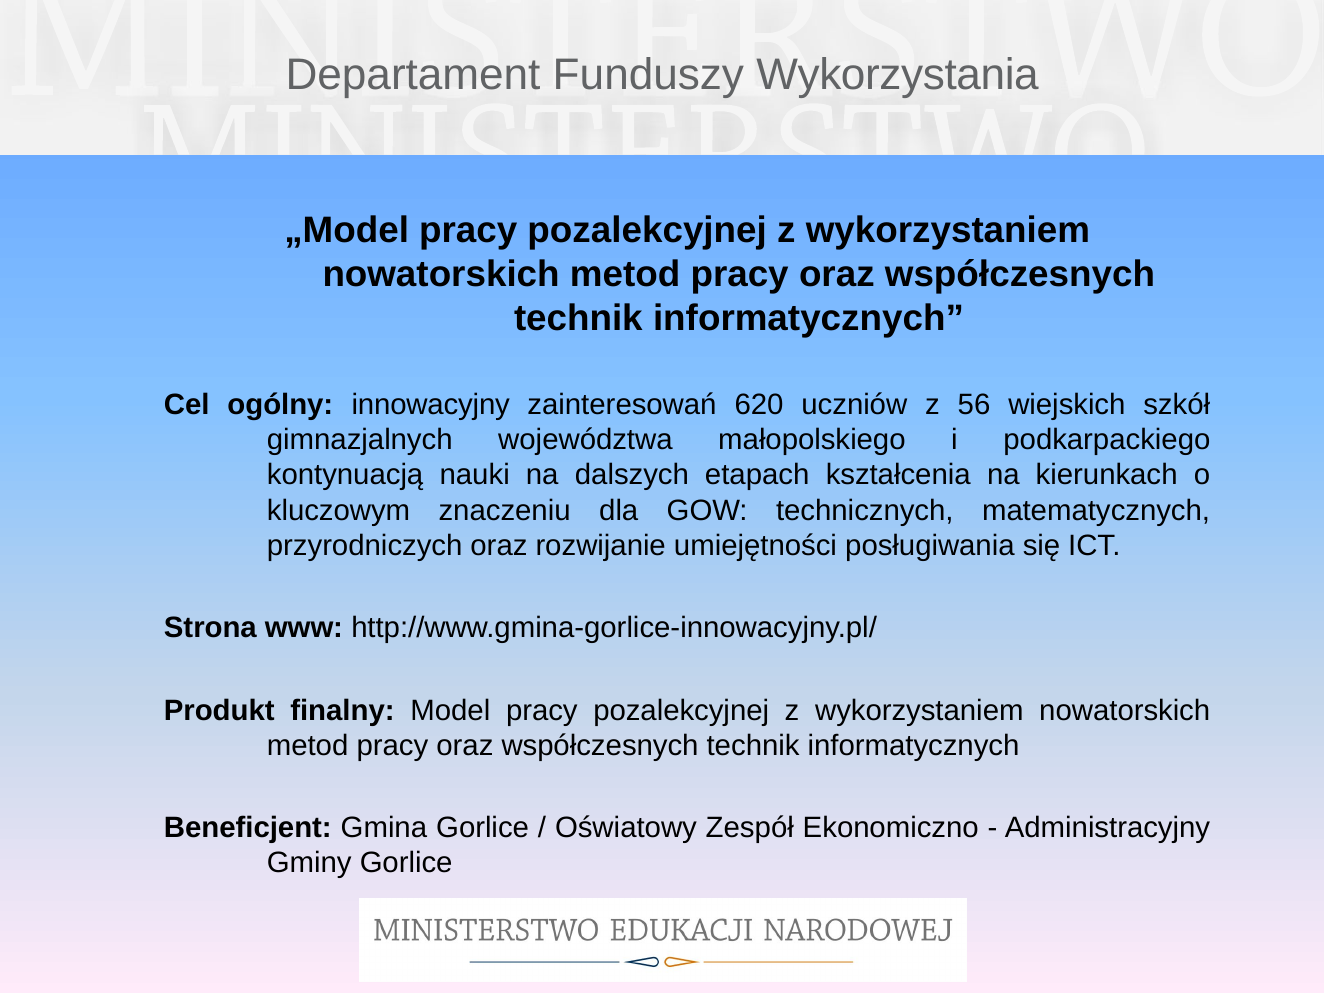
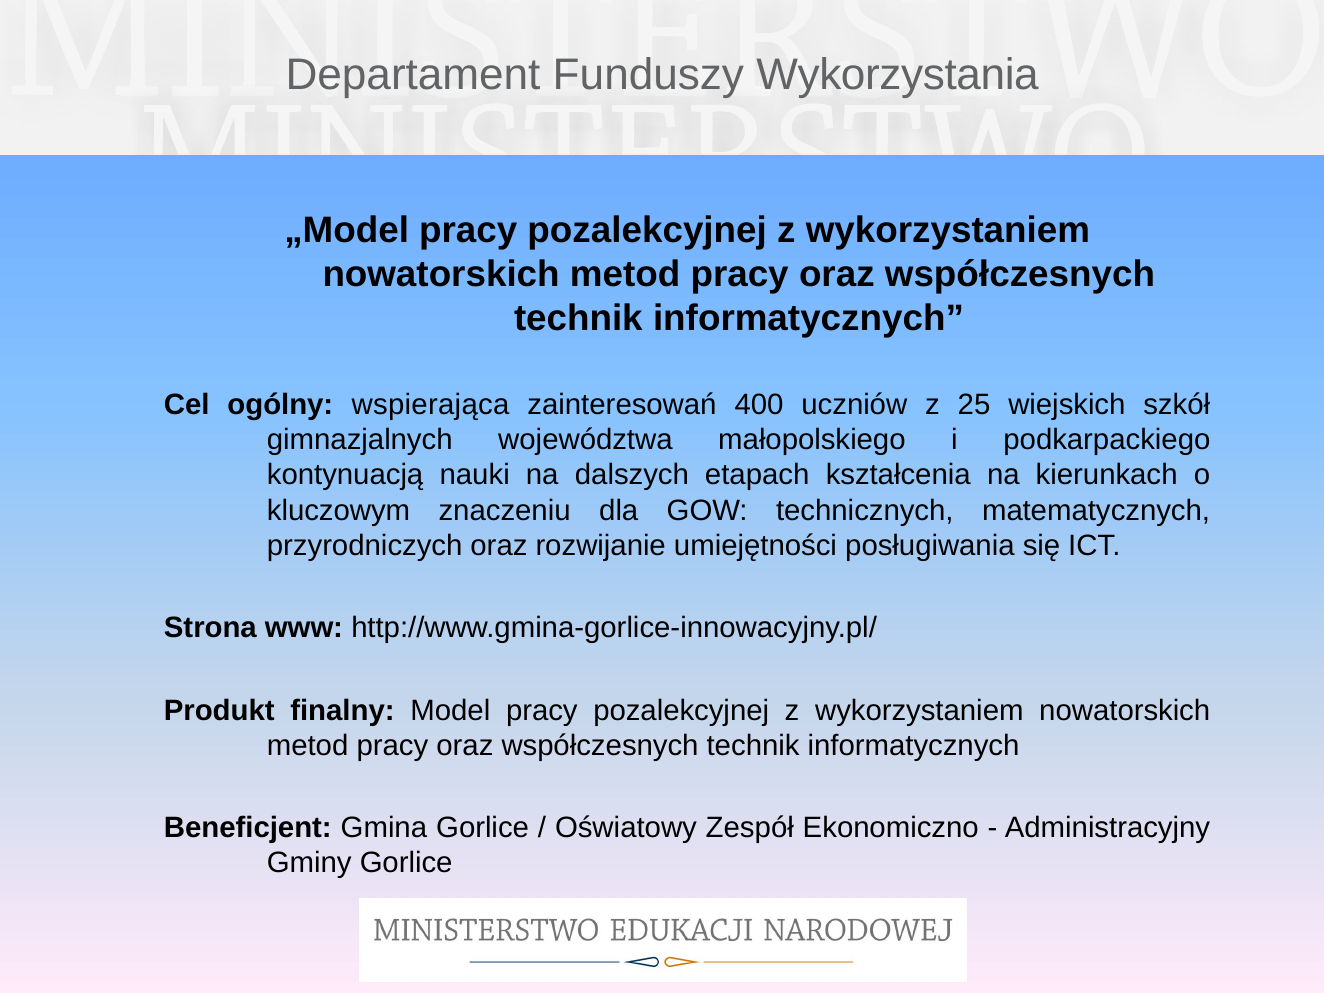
innowacyjny: innowacyjny -> wspierająca (431, 404)
620: 620 -> 400 (759, 404)
56: 56 -> 25 (974, 404)
